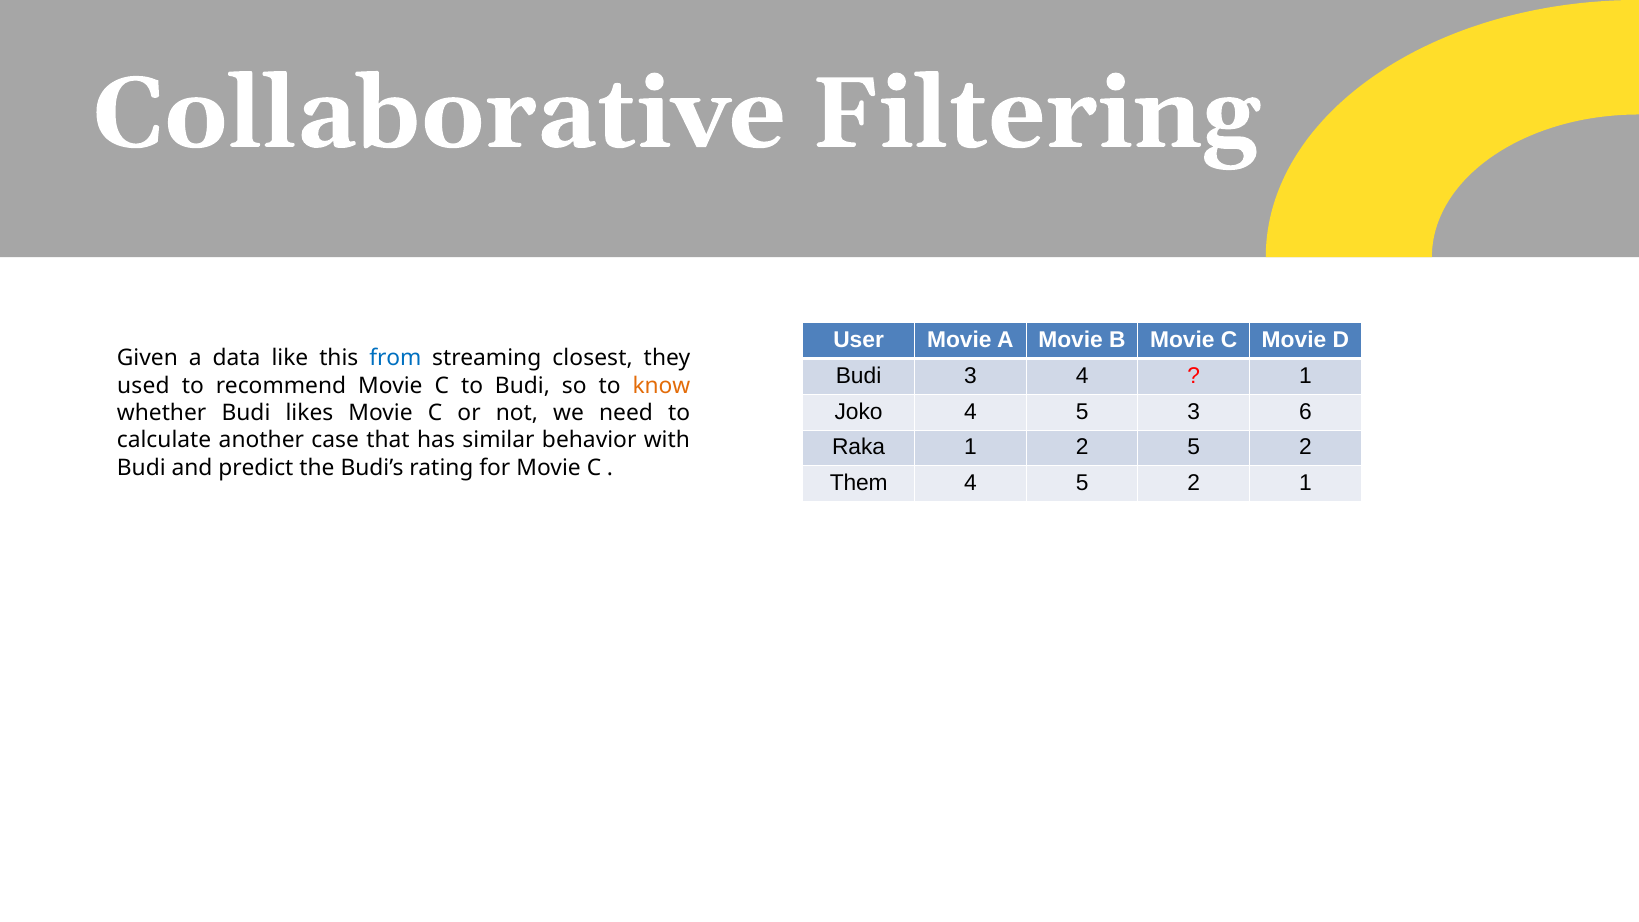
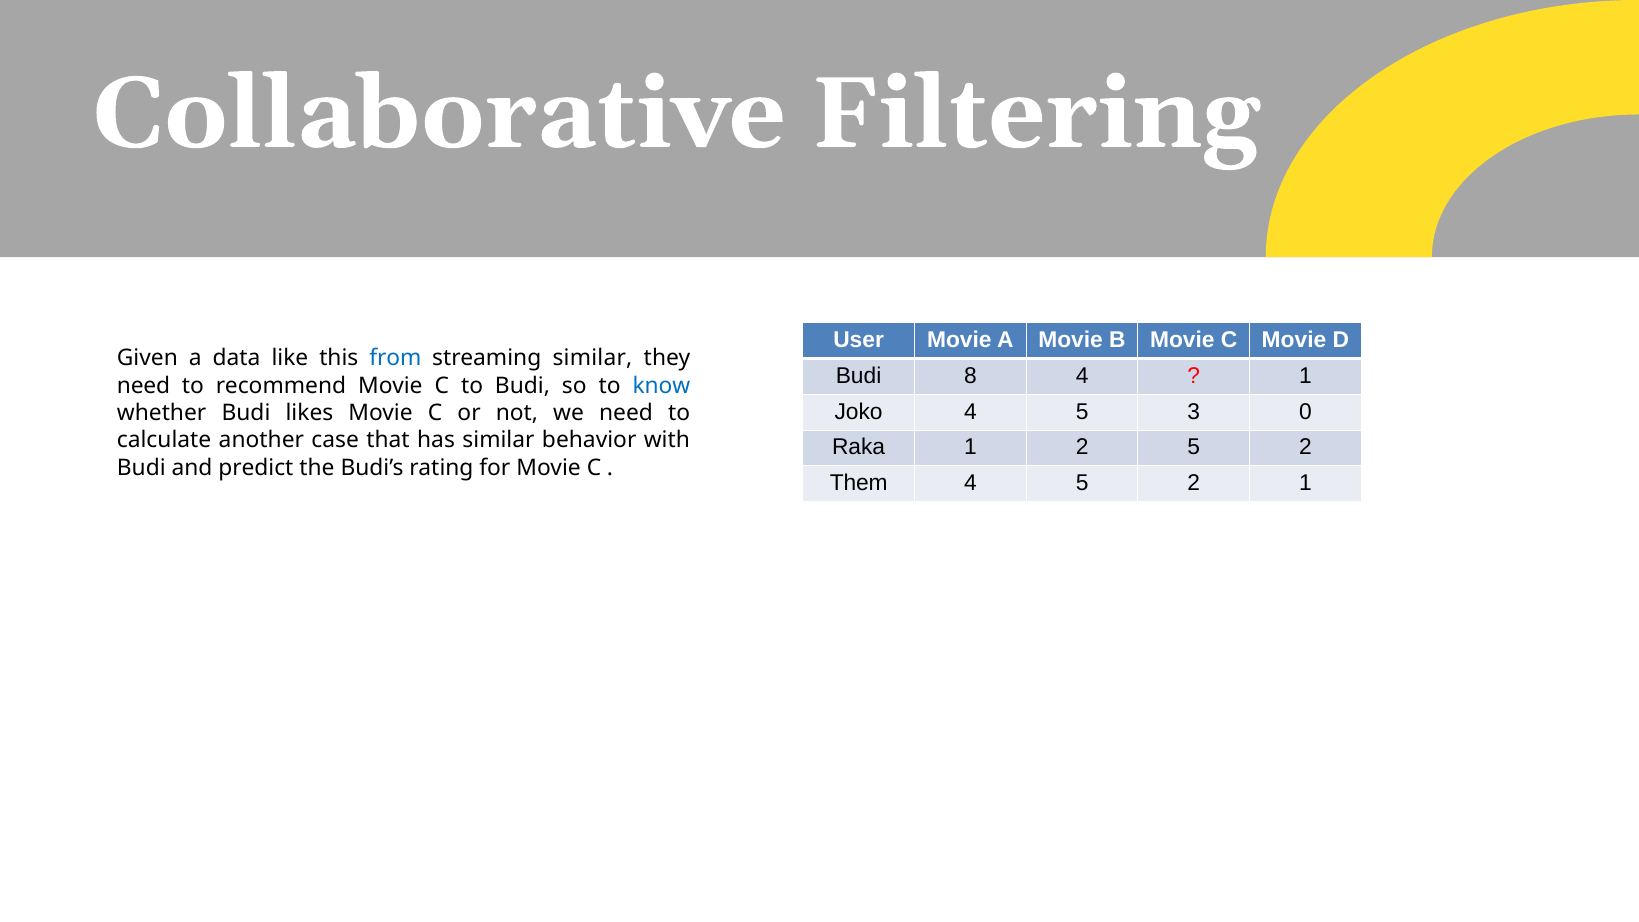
streaming closest: closest -> similar (592, 358)
Budi 3: 3 -> 8 (970, 376)
used: used -> need (144, 386)
know colour: orange -> blue (661, 386)
6: 6 -> 0 (1305, 412)
